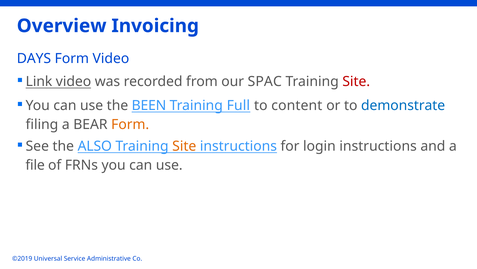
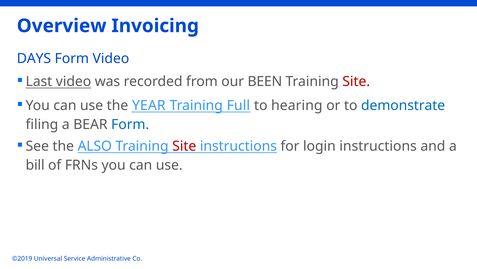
Link: Link -> Last (39, 82)
SPAC: SPAC -> BEEN (265, 82)
BEEN: BEEN -> YEAR (149, 105)
content: content -> hearing (297, 105)
Form colour: orange -> blue (130, 124)
Site colour: orange -> red (184, 146)
file: file -> bill (35, 165)
